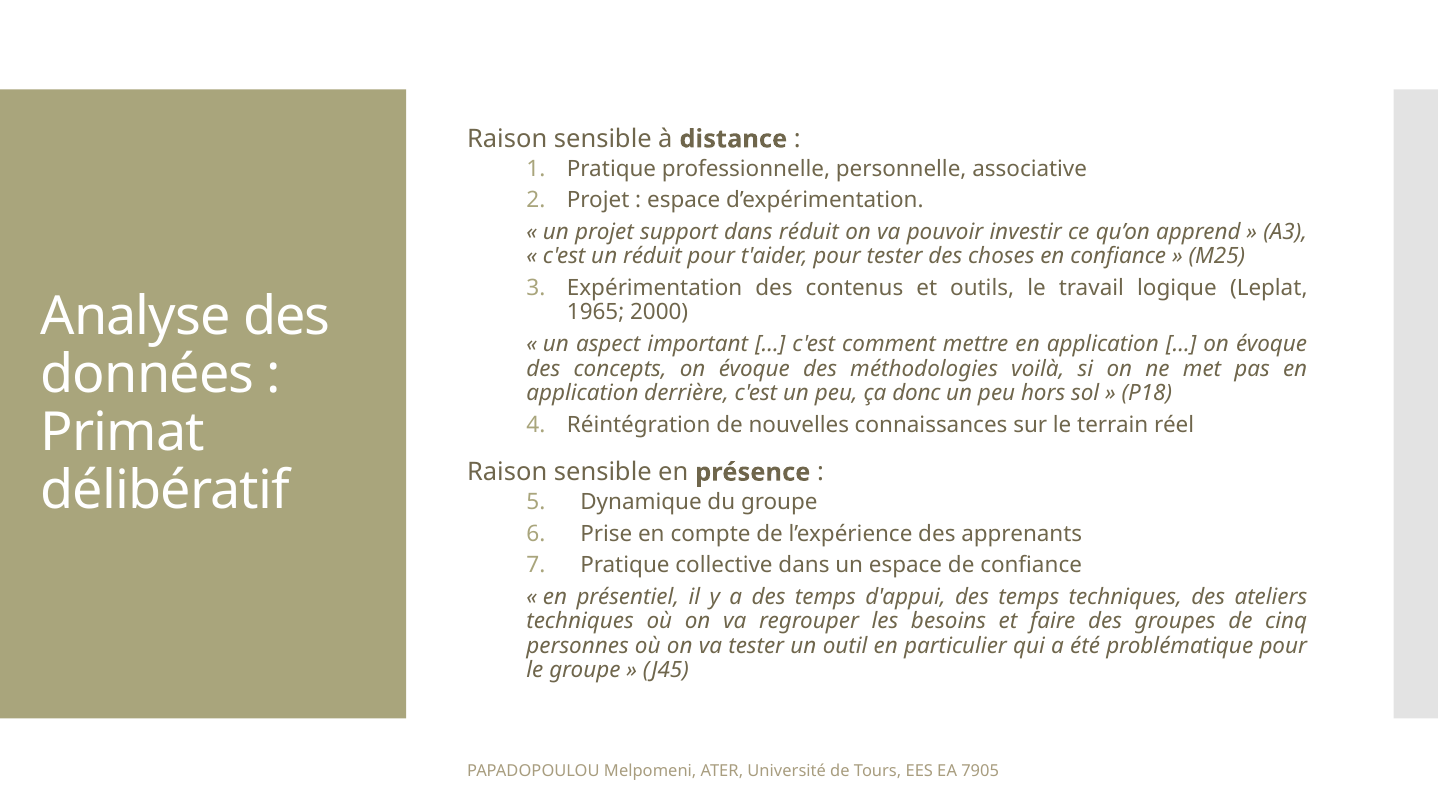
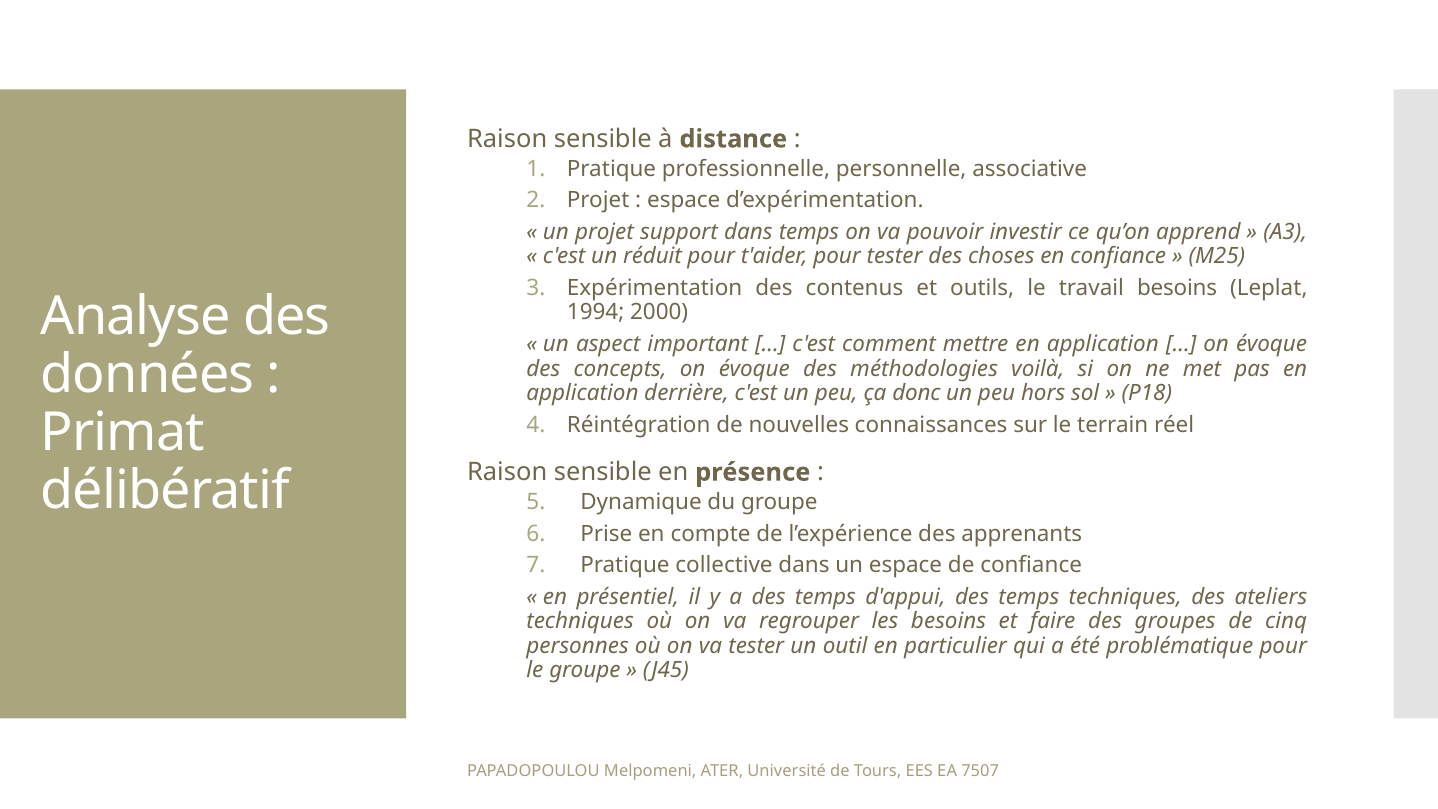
dans réduit: réduit -> temps (809, 232)
travail logique: logique -> besoins (1177, 288)
1965: 1965 -> 1994 (596, 313)
7905: 7905 -> 7507 (980, 771)
